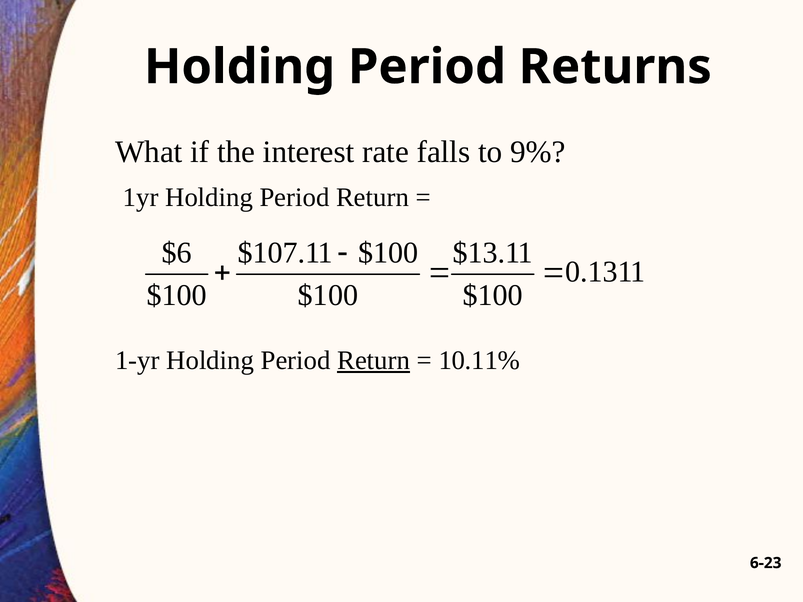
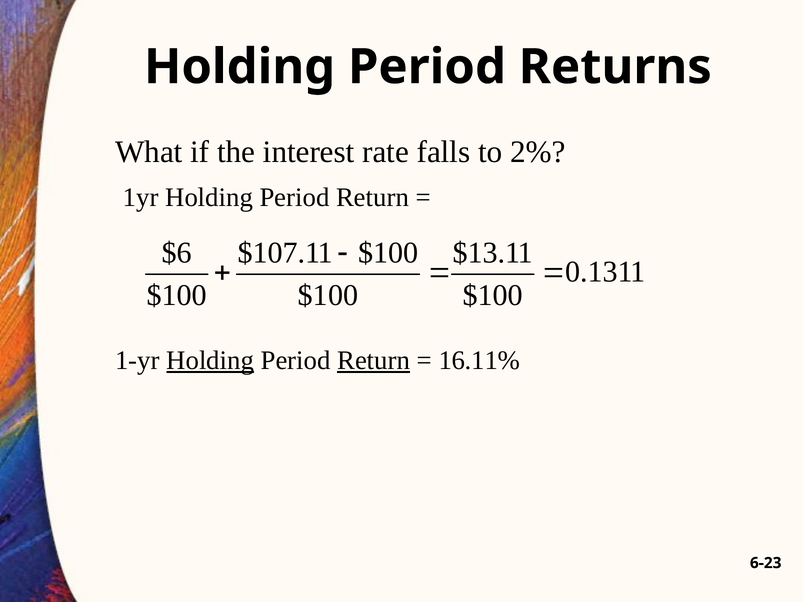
9%: 9% -> 2% (538, 152)
Holding underline: none -> present (210, 361)
10.11%: 10.11% -> 16.11% (479, 361)
